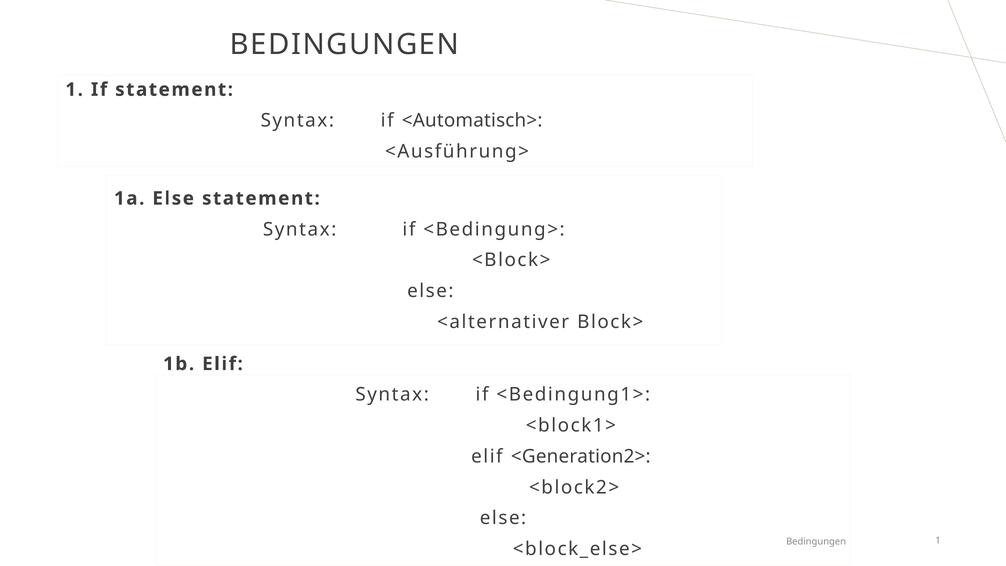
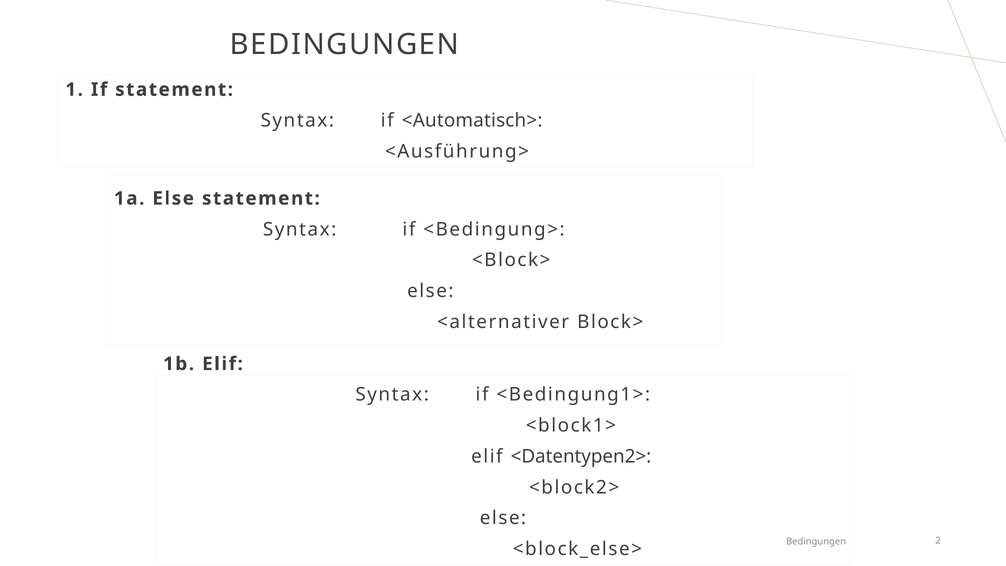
<Generation2>: <Generation2> -> <Datentypen2> (581, 456)
1: 1 -> 2 (938, 541)
